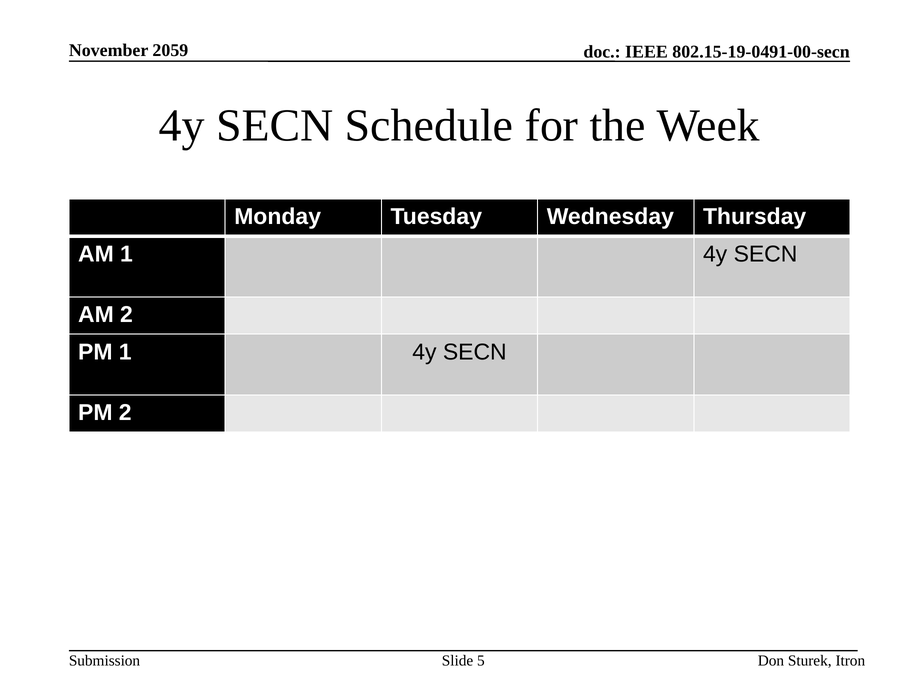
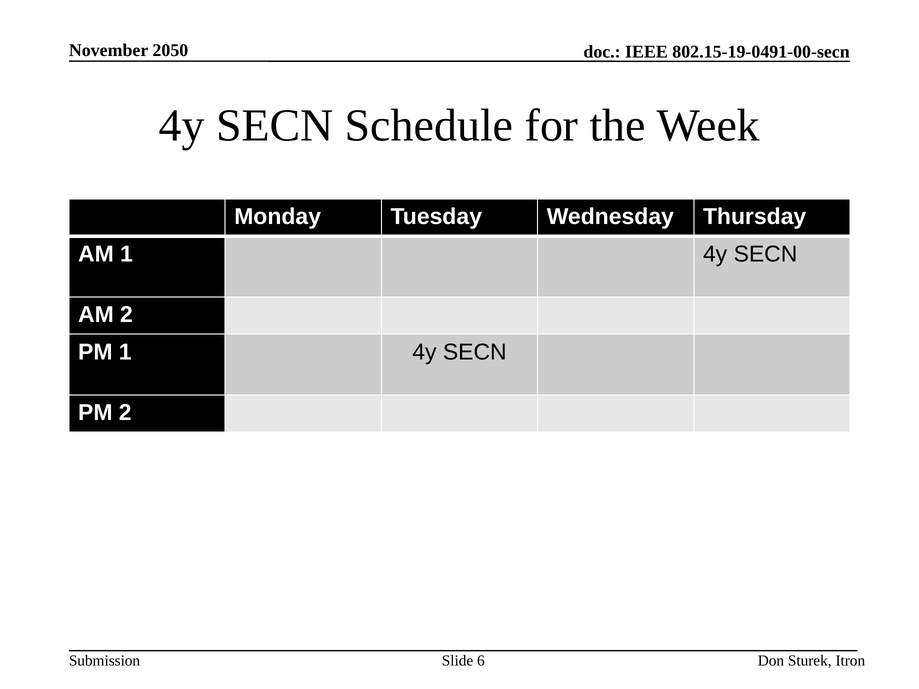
2059: 2059 -> 2050 (170, 50)
5: 5 -> 6 (481, 661)
